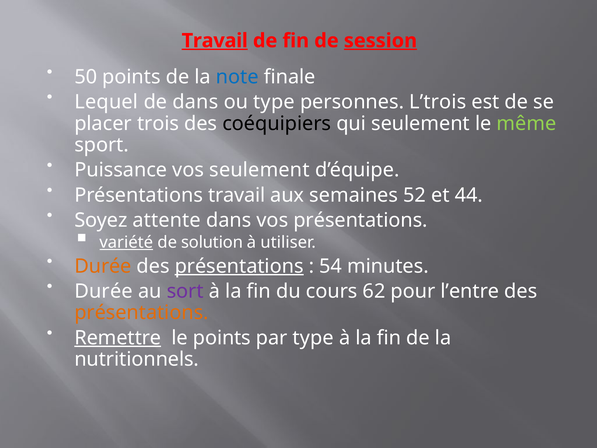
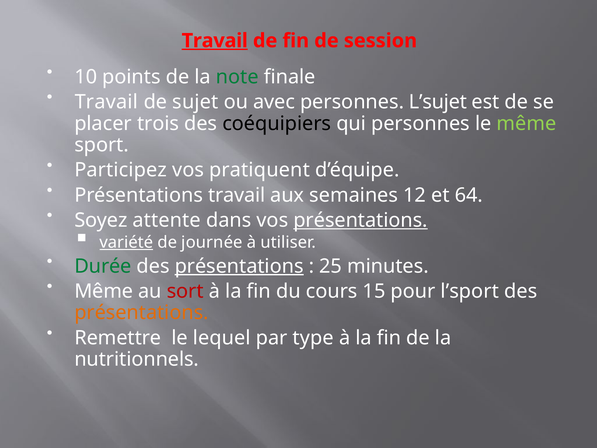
session underline: present -> none (380, 41)
50: 50 -> 10 (86, 77)
note colour: blue -> green (237, 77)
Lequel: Lequel -> Travail (106, 102)
de dans: dans -> sujet (195, 102)
ou type: type -> avec (274, 102)
L’trois: L’trois -> L’sujet (438, 102)
qui seulement: seulement -> personnes (420, 123)
Puissance: Puissance -> Participez (121, 170)
vos seulement: seulement -> pratiquent (259, 170)
52: 52 -> 12 (415, 195)
44: 44 -> 64 (469, 195)
présentations underline: none -> present (361, 220)
solution: solution -> journée (212, 242)
Durée colour: orange -> green (103, 266)
54: 54 -> 25 (331, 266)
Durée: Durée -> Même (104, 291)
sort colour: purple -> red (185, 291)
62: 62 -> 15 (374, 291)
l’entre: l’entre -> l’sport (470, 291)
Remettre underline: present -> none (118, 338)
le points: points -> lequel (222, 338)
